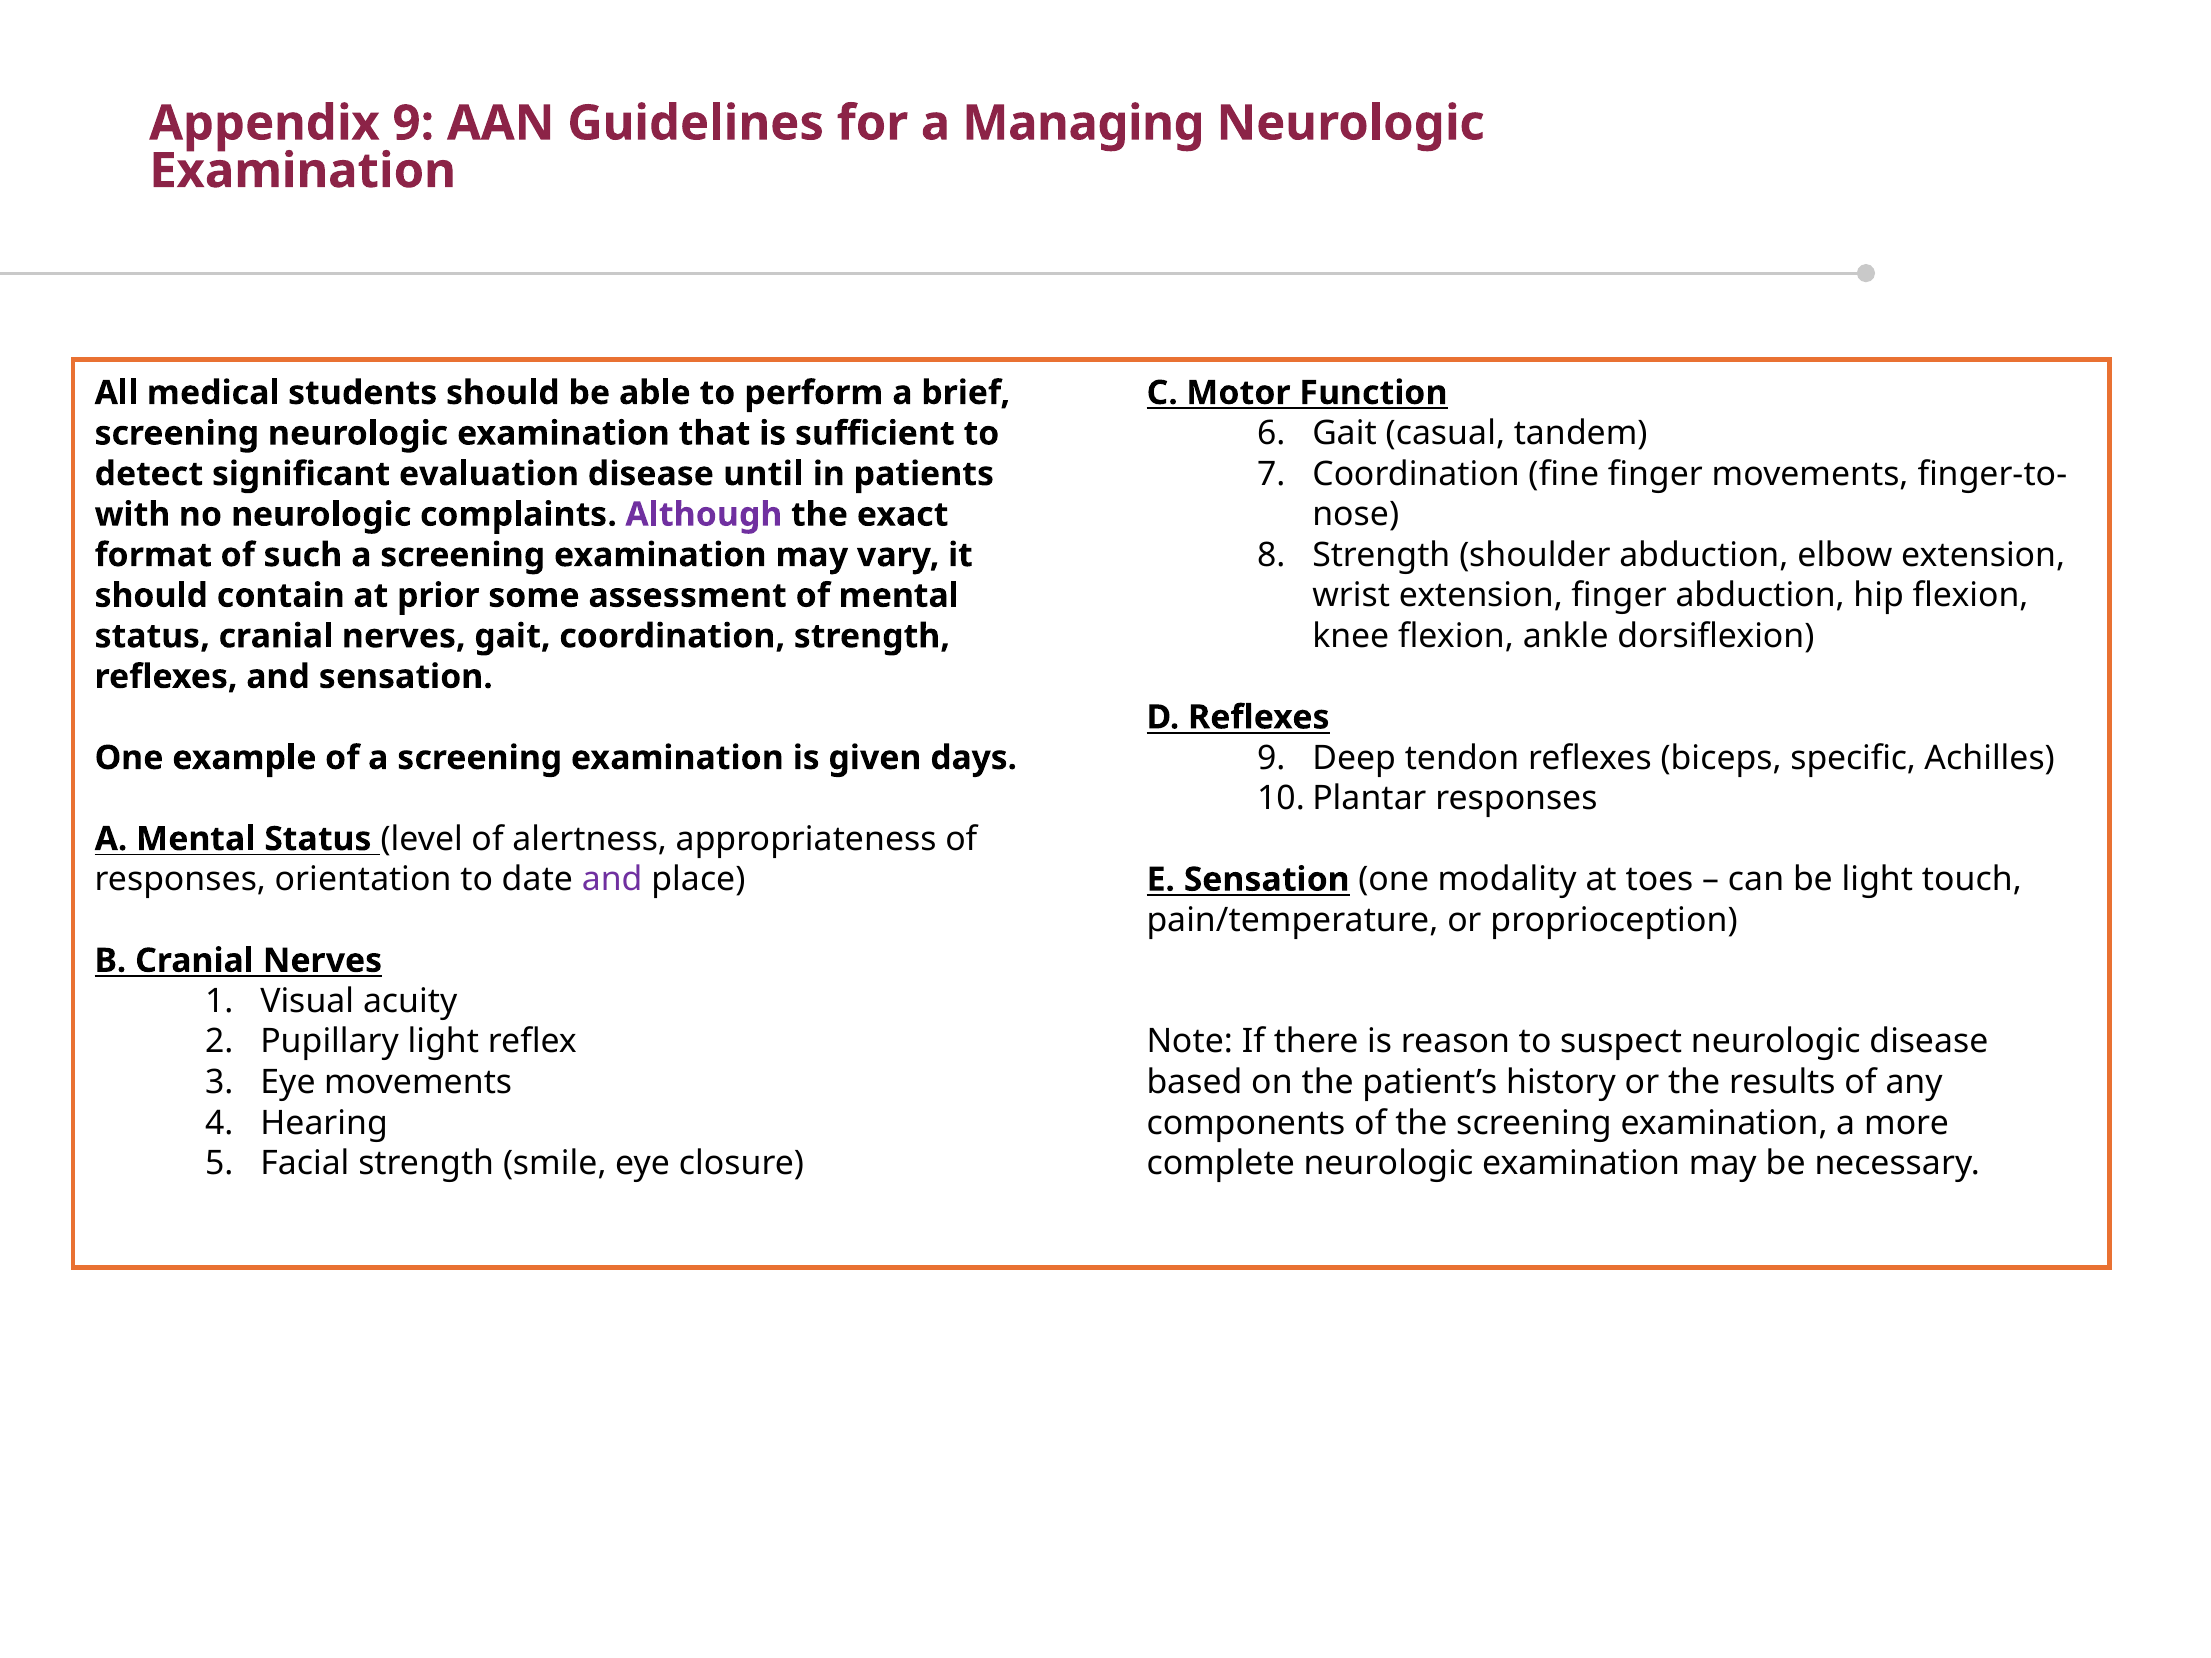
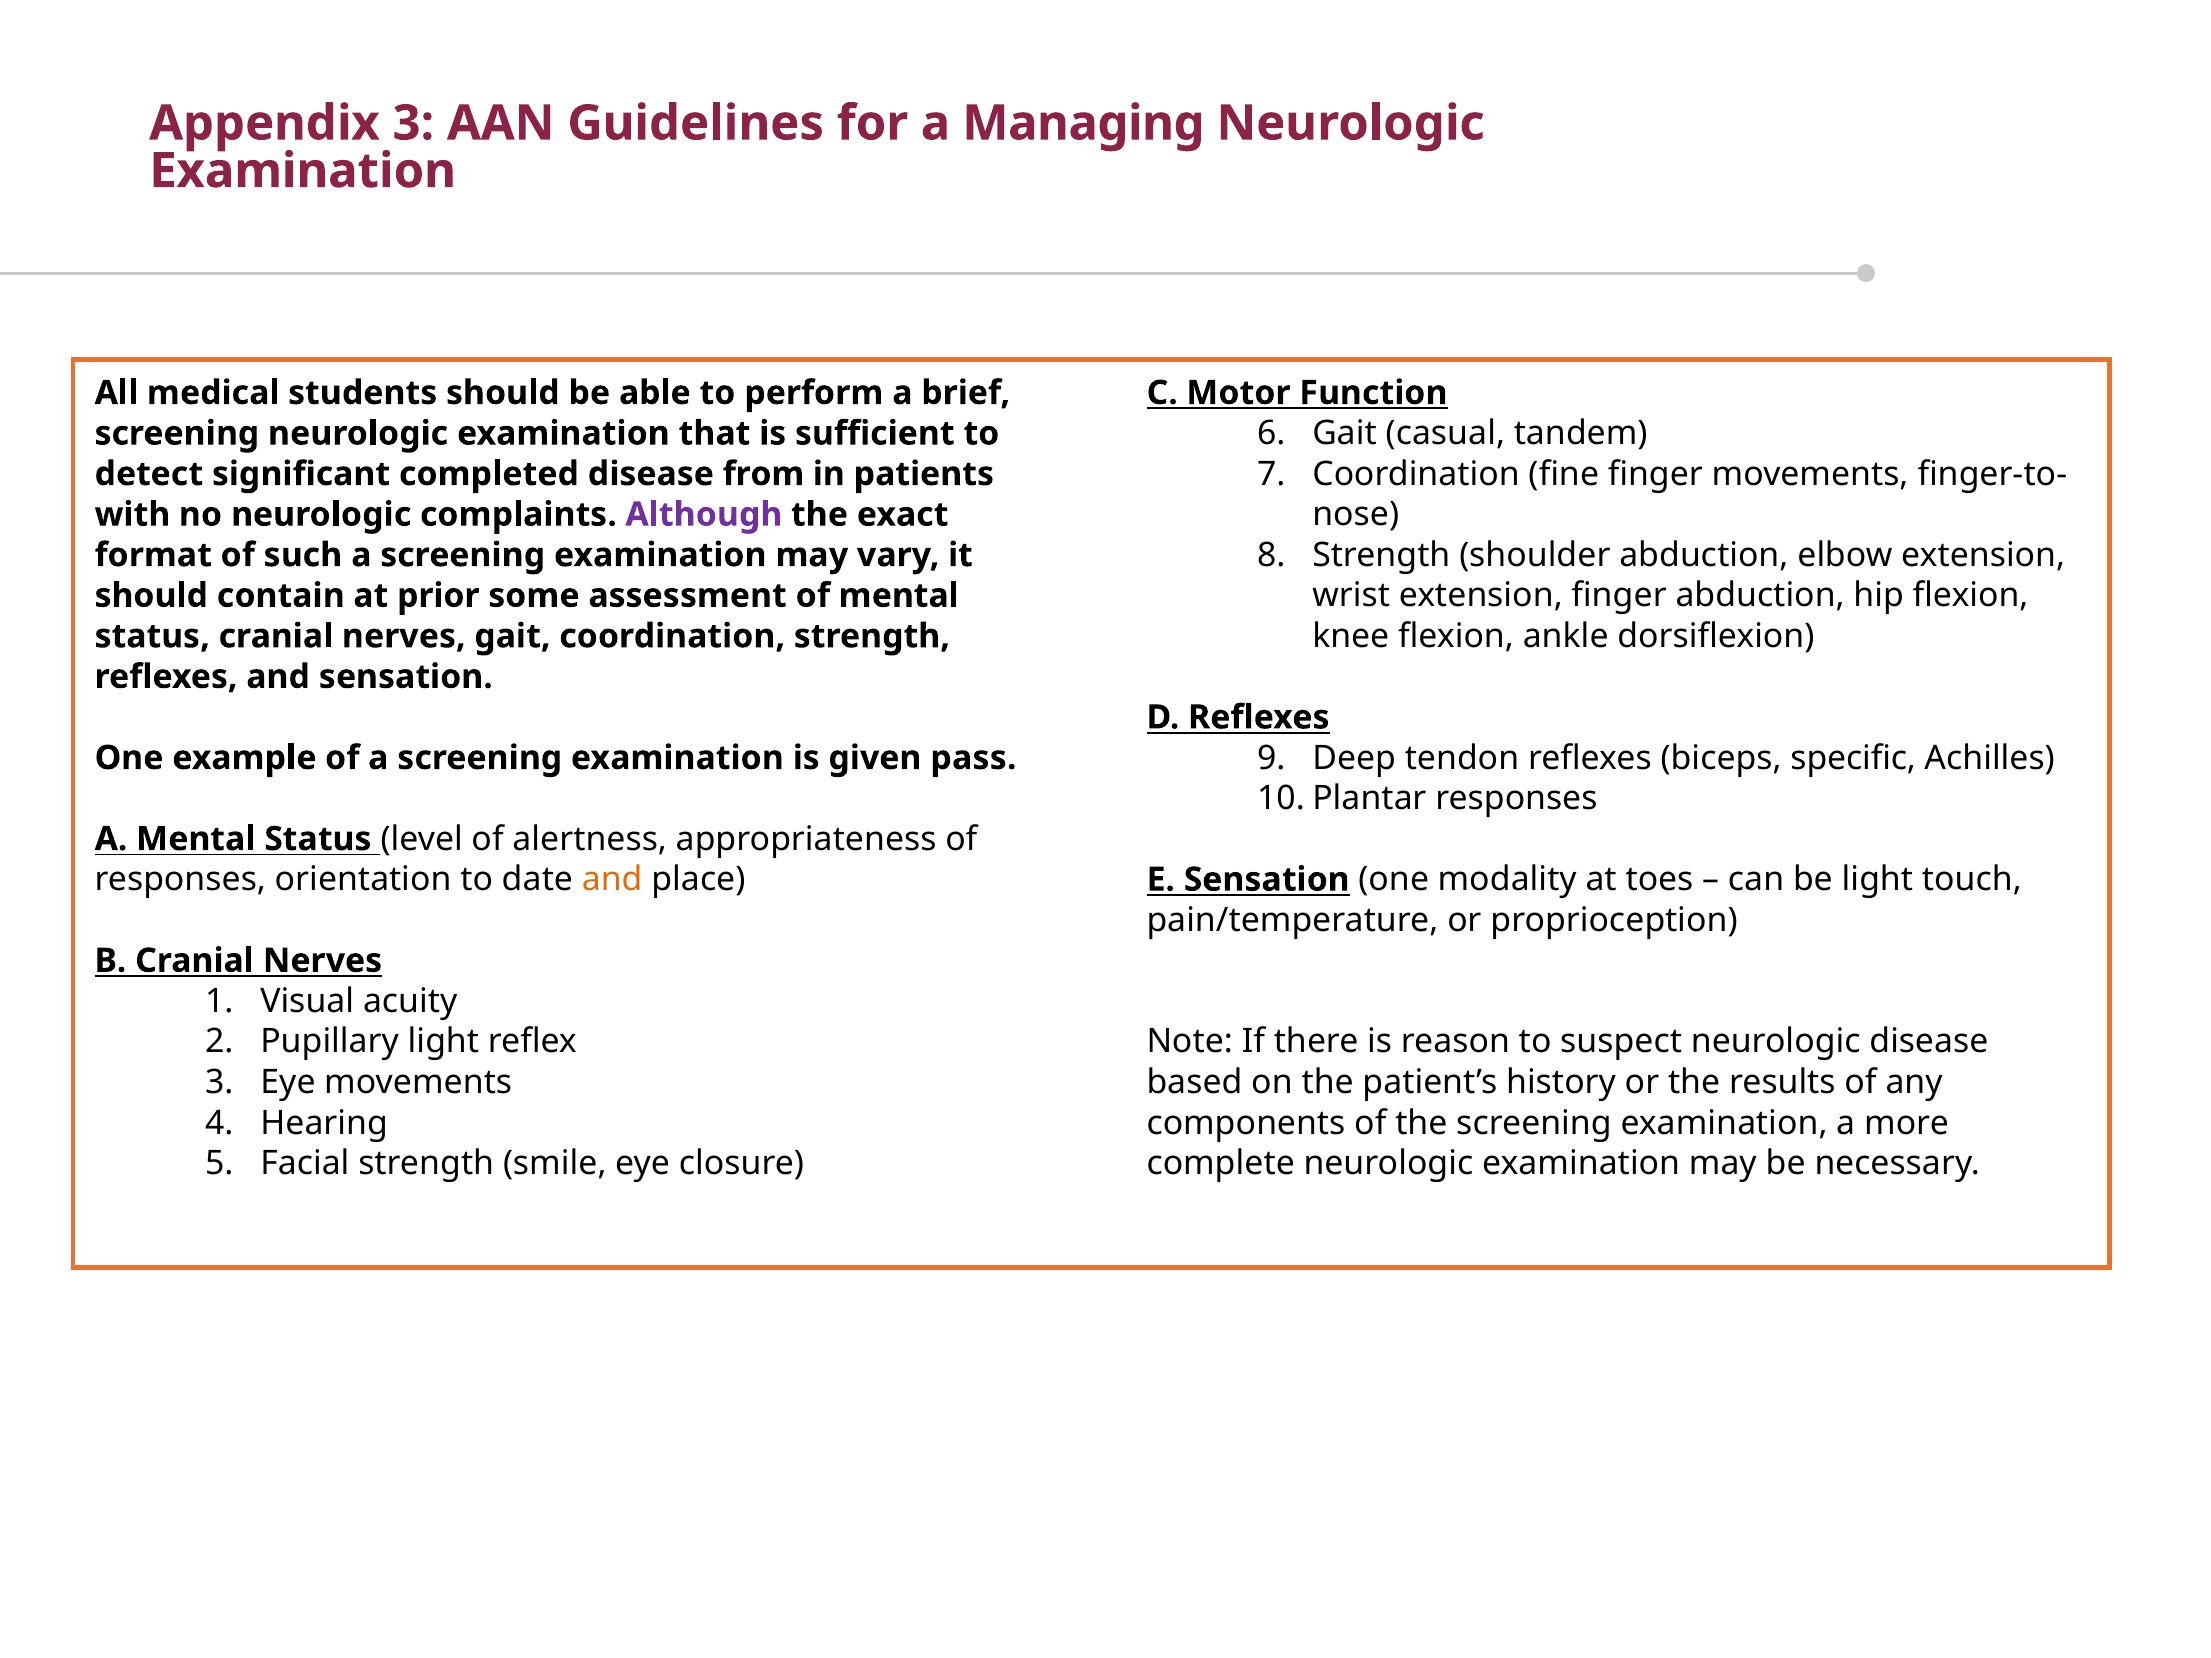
Appendix 9: 9 -> 3 (413, 123)
evaluation: evaluation -> completed (489, 474)
until: until -> from (763, 474)
days: days -> pass (973, 758)
and colour: purple -> orange (612, 880)
